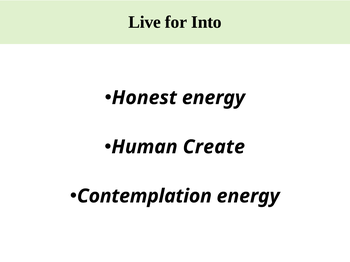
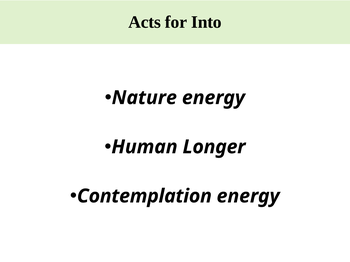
Live: Live -> Acts (145, 22)
Honest: Honest -> Nature (144, 98)
Create: Create -> Longer (214, 147)
